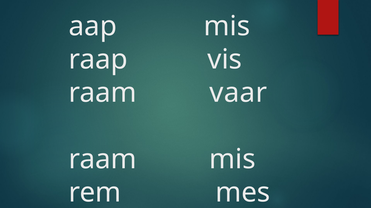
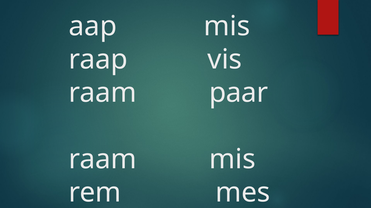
vaar: vaar -> paar (239, 93)
